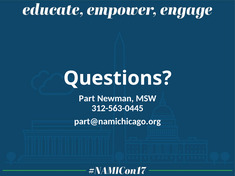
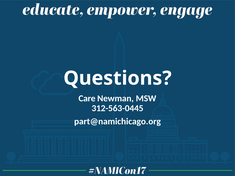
Part: Part -> Care (87, 99)
